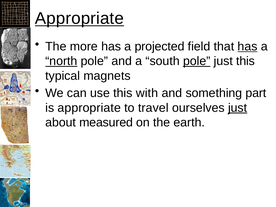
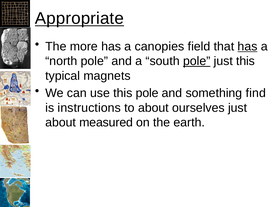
projected: projected -> canopies (159, 46)
north underline: present -> none (61, 61)
this with: with -> pole (147, 93)
part: part -> find (256, 93)
is appropriate: appropriate -> instructions (89, 108)
to travel: travel -> about (153, 108)
just underline: present -> none (238, 108)
